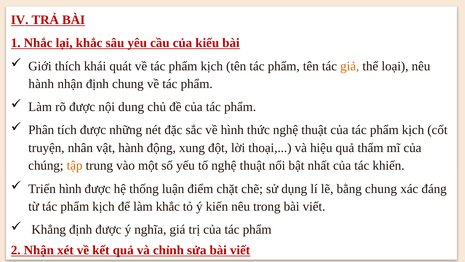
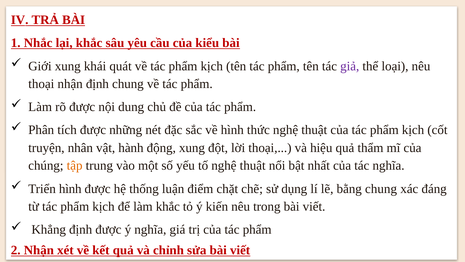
Giới thích: thích -> xung (68, 66)
giả colour: orange -> purple (350, 66)
hành: hành -> thoại (41, 84)
tác khiến: khiến -> nghĩa (389, 165)
